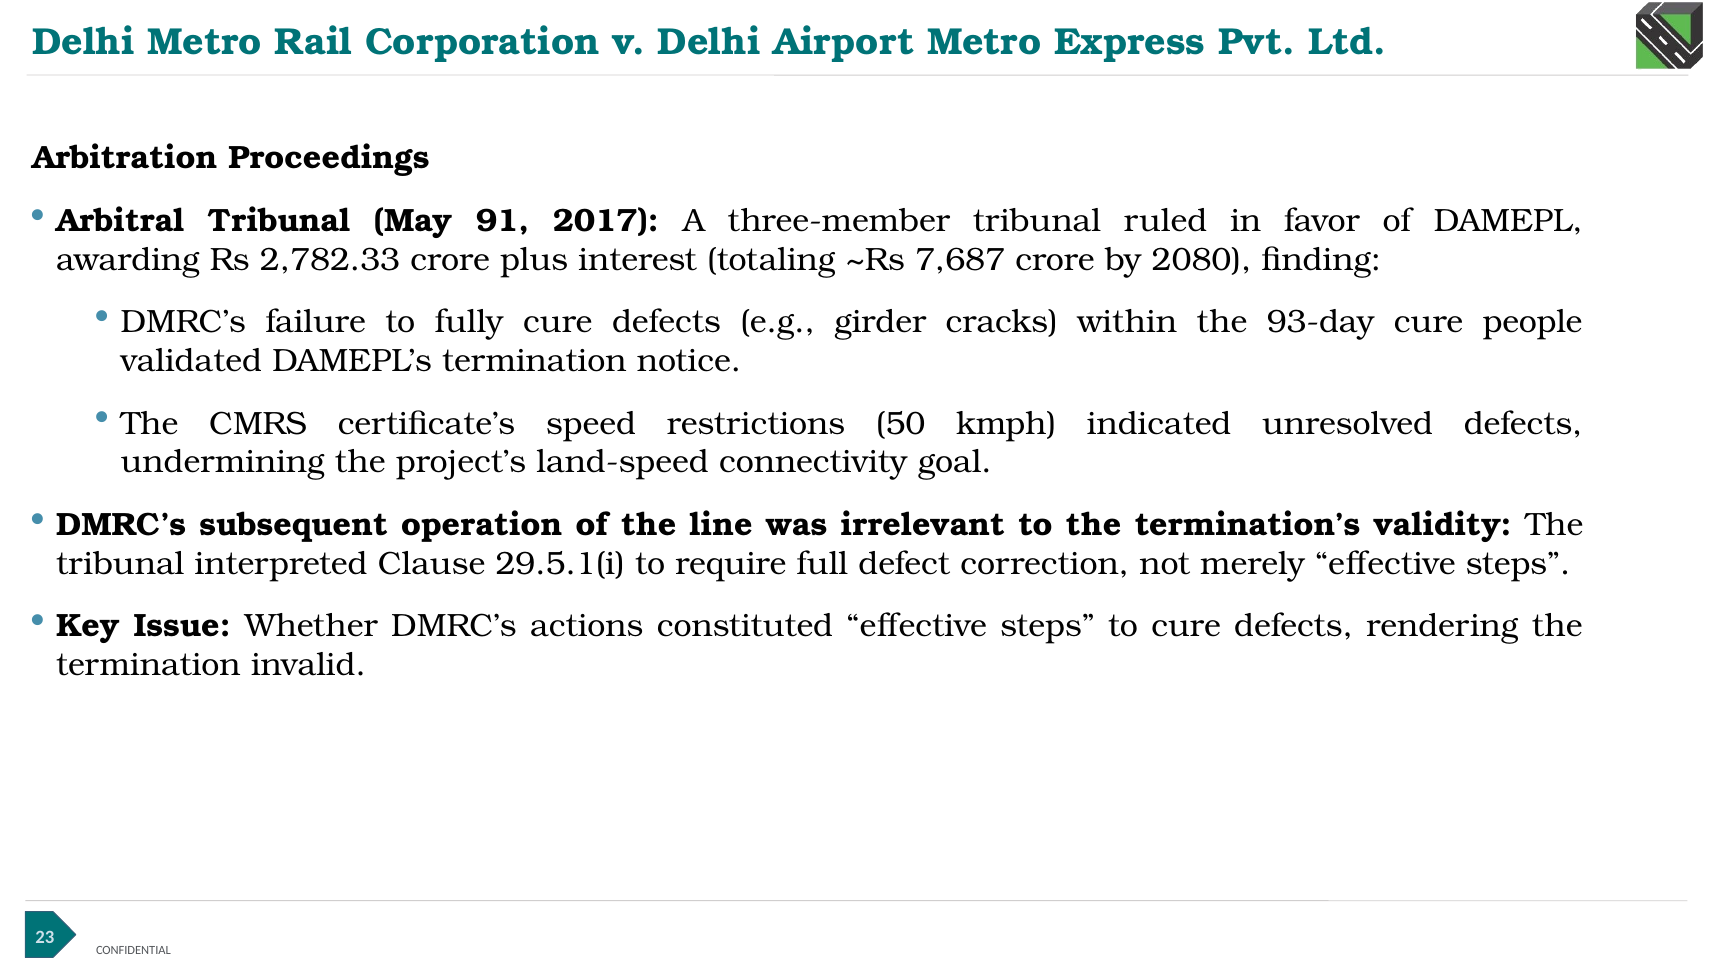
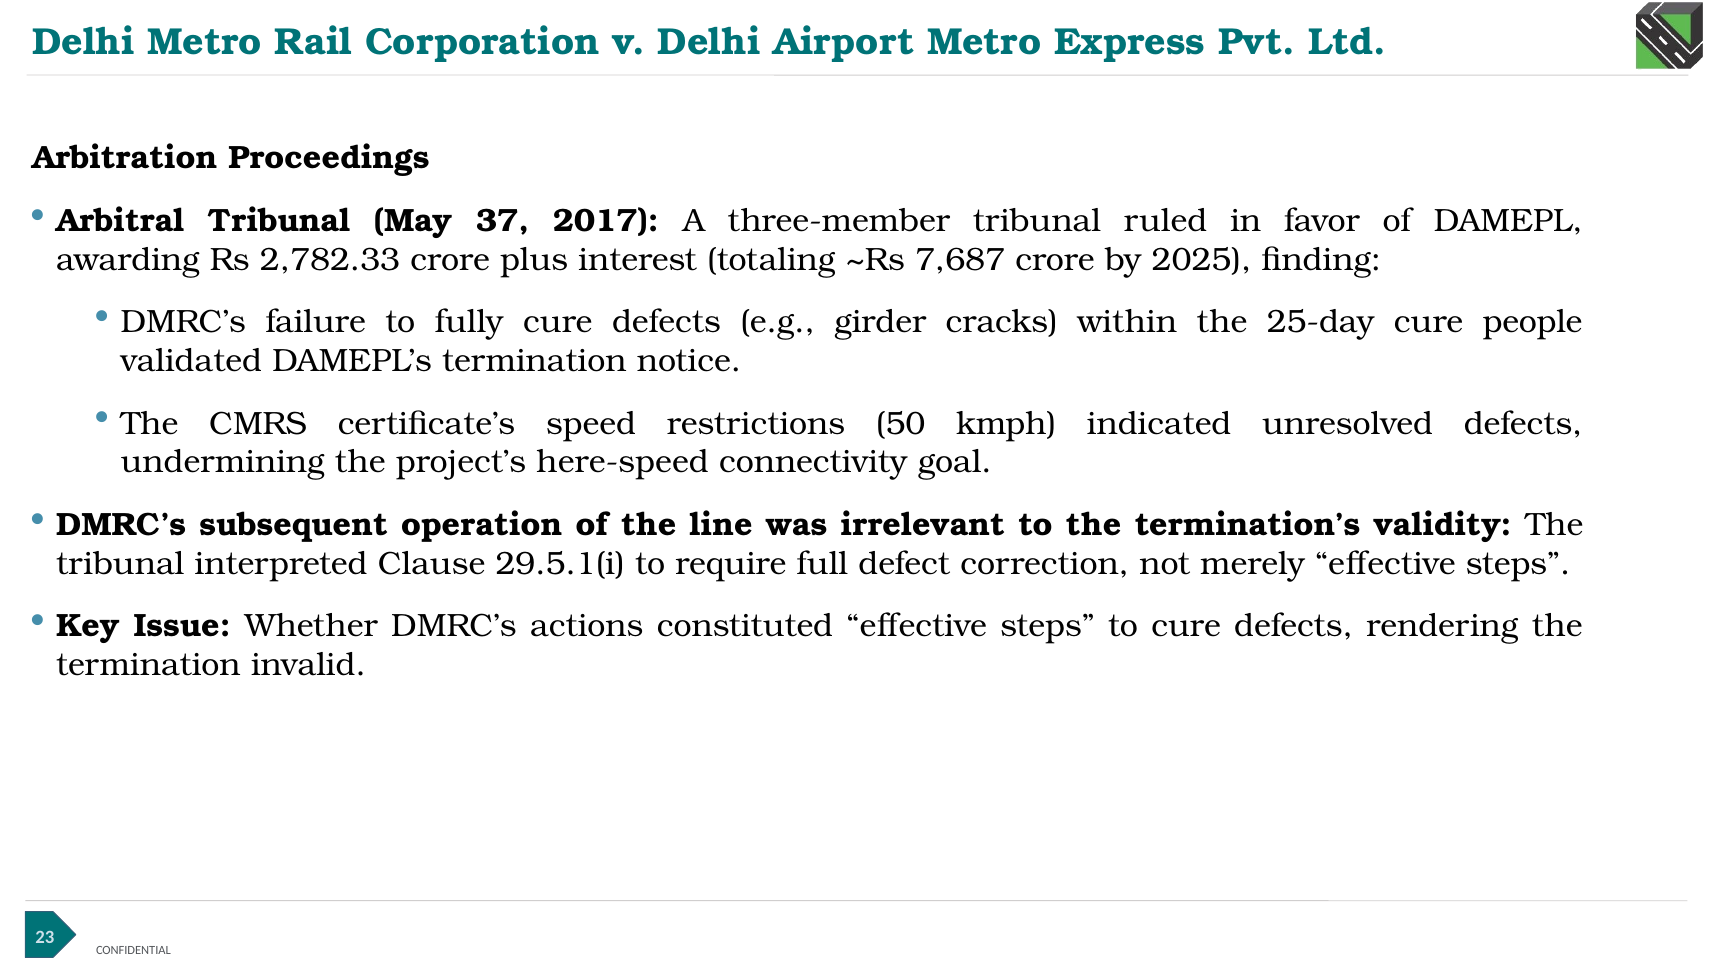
91: 91 -> 37 (503, 221)
2080: 2080 -> 2025 (1202, 259)
93-day: 93-day -> 25-day (1321, 322)
land-speed: land-speed -> here-speed (623, 462)
